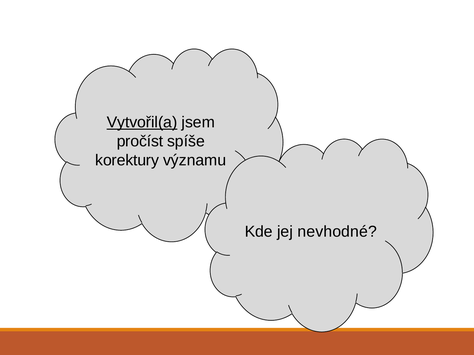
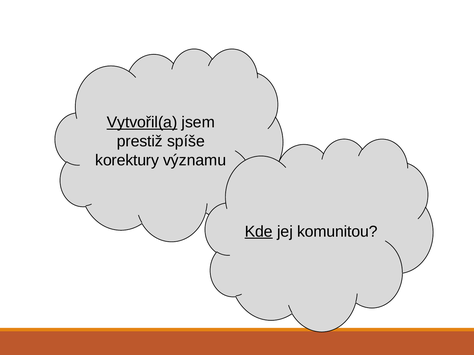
pročíst: pročíst -> prestiž (140, 142)
Kde underline: none -> present (259, 232)
nevhodné: nevhodné -> komunitou (337, 232)
